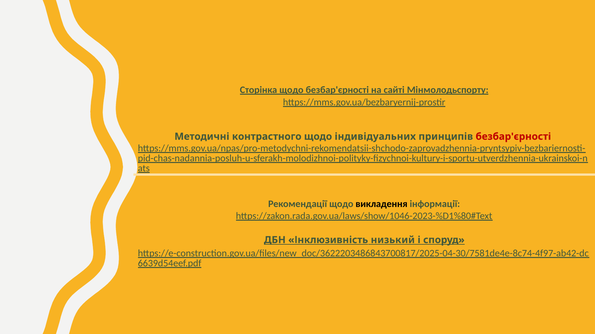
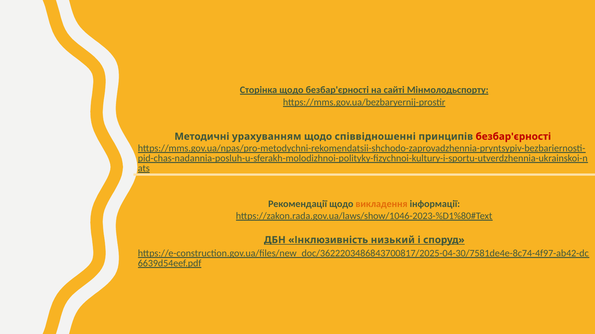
контрастного: контрастного -> урахуванням (267, 137)
індивідуальних: індивідуальних -> співвідношенні (375, 137)
викладення colour: black -> orange (382, 204)
